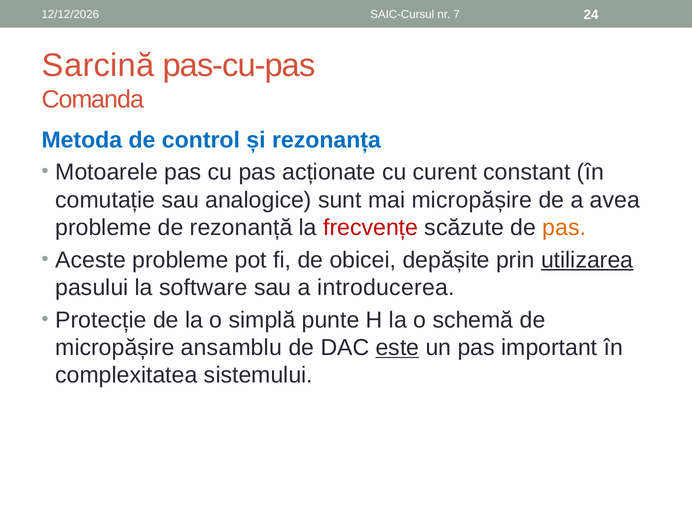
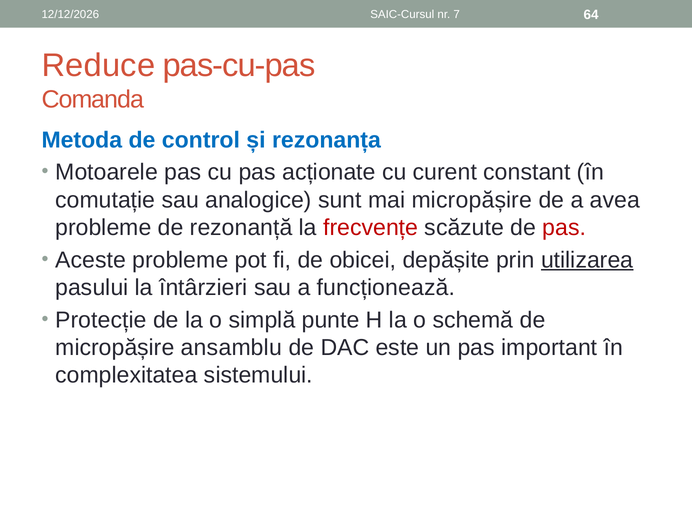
24: 24 -> 64 (591, 15)
Sarcină: Sarcină -> Reduce (98, 66)
pas colour: orange -> red (564, 228)
software: software -> întârzieri (203, 288)
introducerea: introducerea -> funcționează (386, 288)
este underline: present -> none (397, 348)
